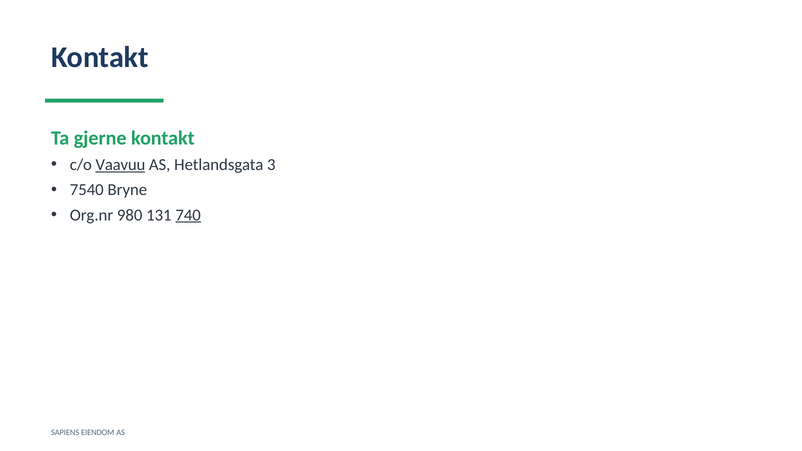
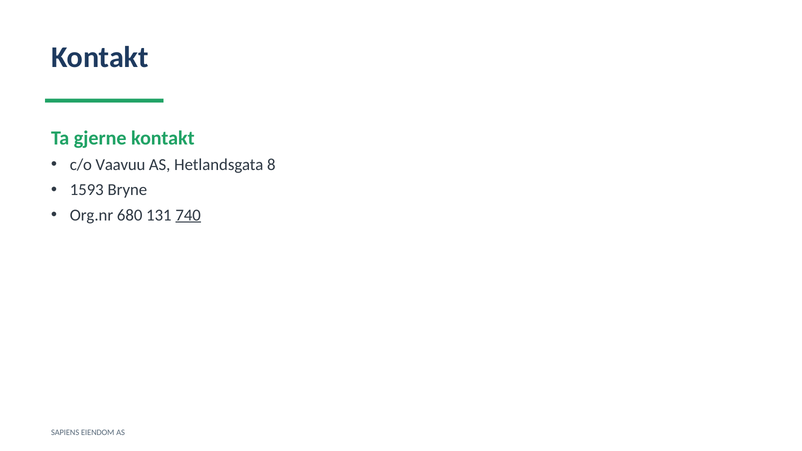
Vaavuu underline: present -> none (120, 165)
3: 3 -> 8 (271, 165)
7540: 7540 -> 1593 (87, 190)
980: 980 -> 680 (130, 215)
